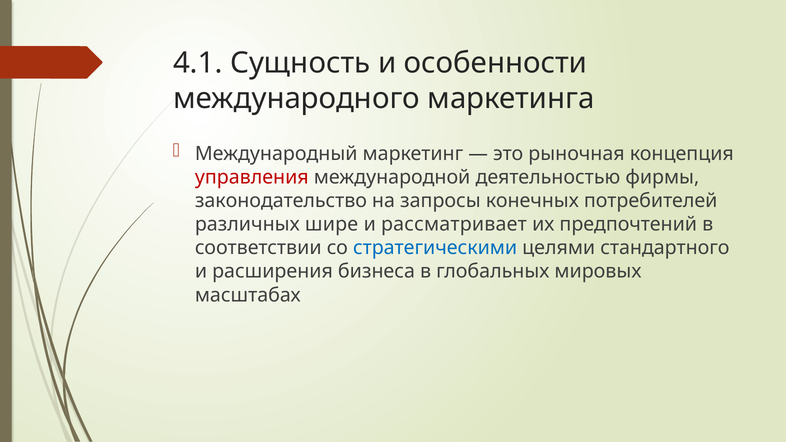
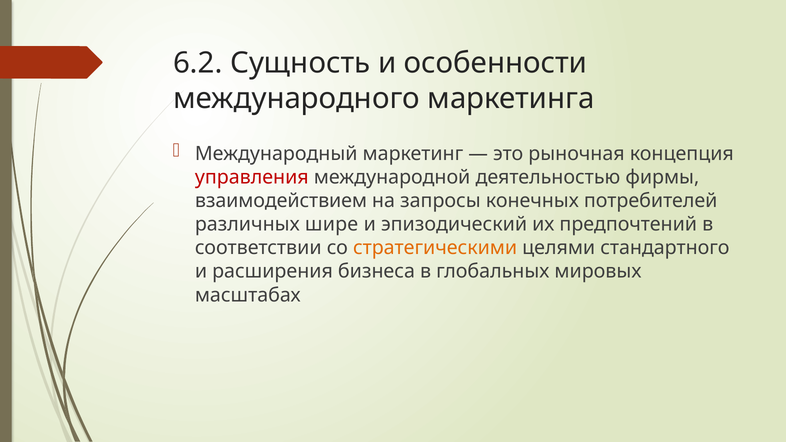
4.1: 4.1 -> 6.2 (198, 63)
законодательство: законодательство -> взаимодействием (281, 201)
рассматривает: рассматривает -> эпизодический (454, 224)
стратегическими colour: blue -> orange (435, 248)
